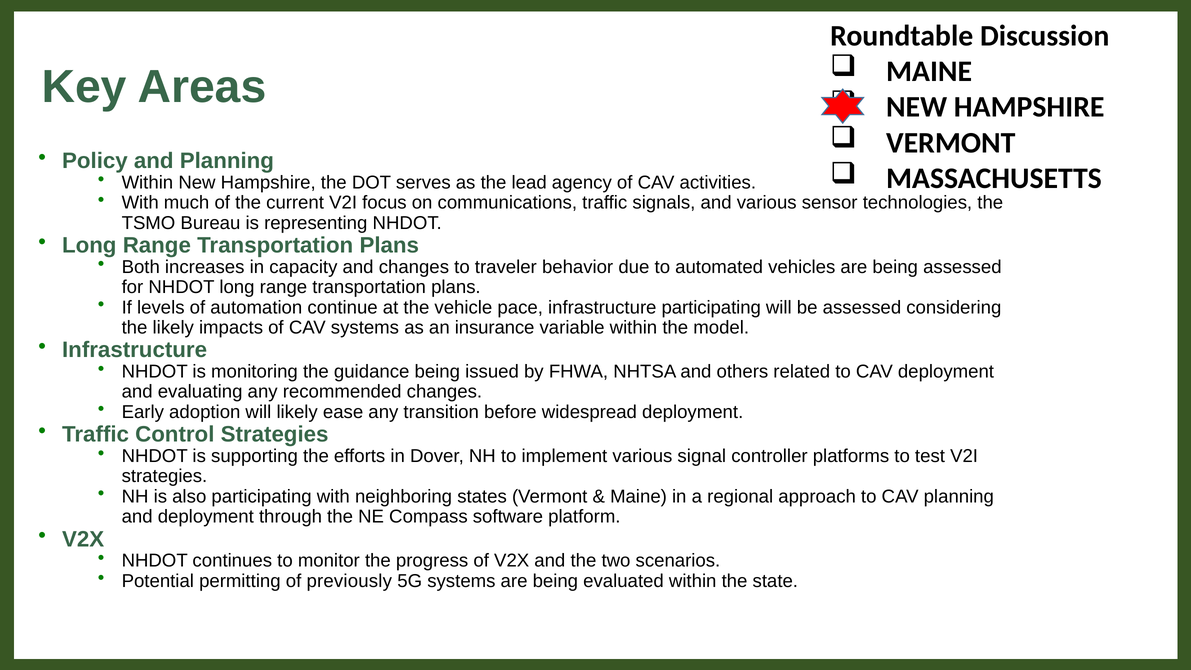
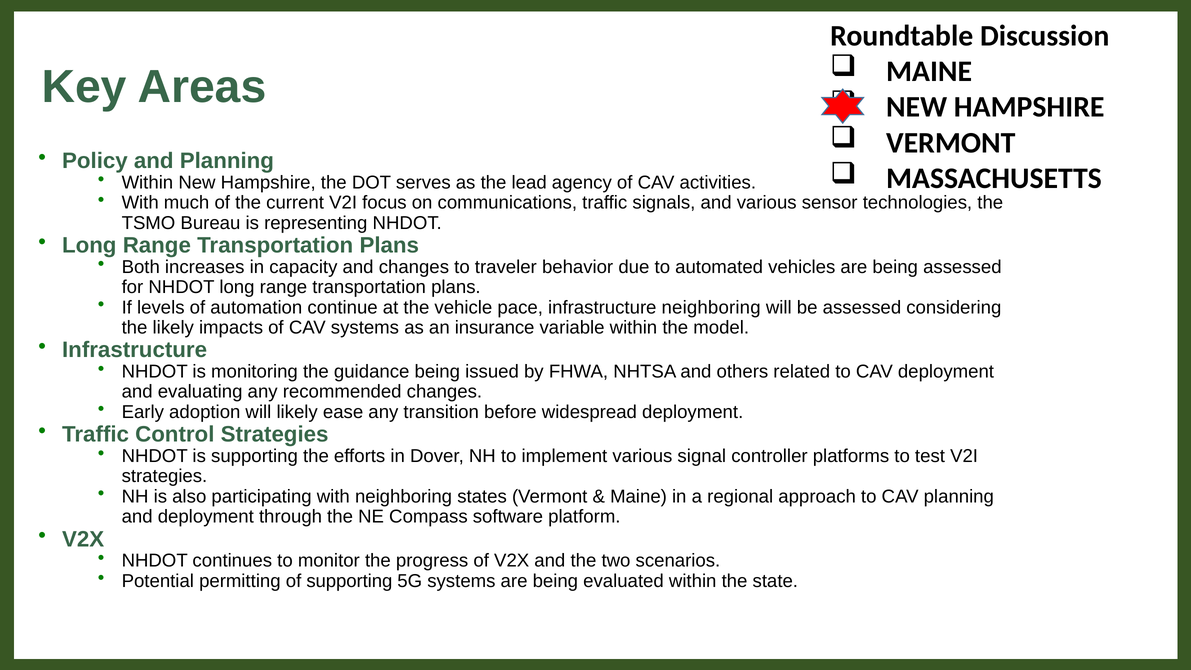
infrastructure participating: participating -> neighboring (711, 307)
of previously: previously -> supporting (349, 581)
